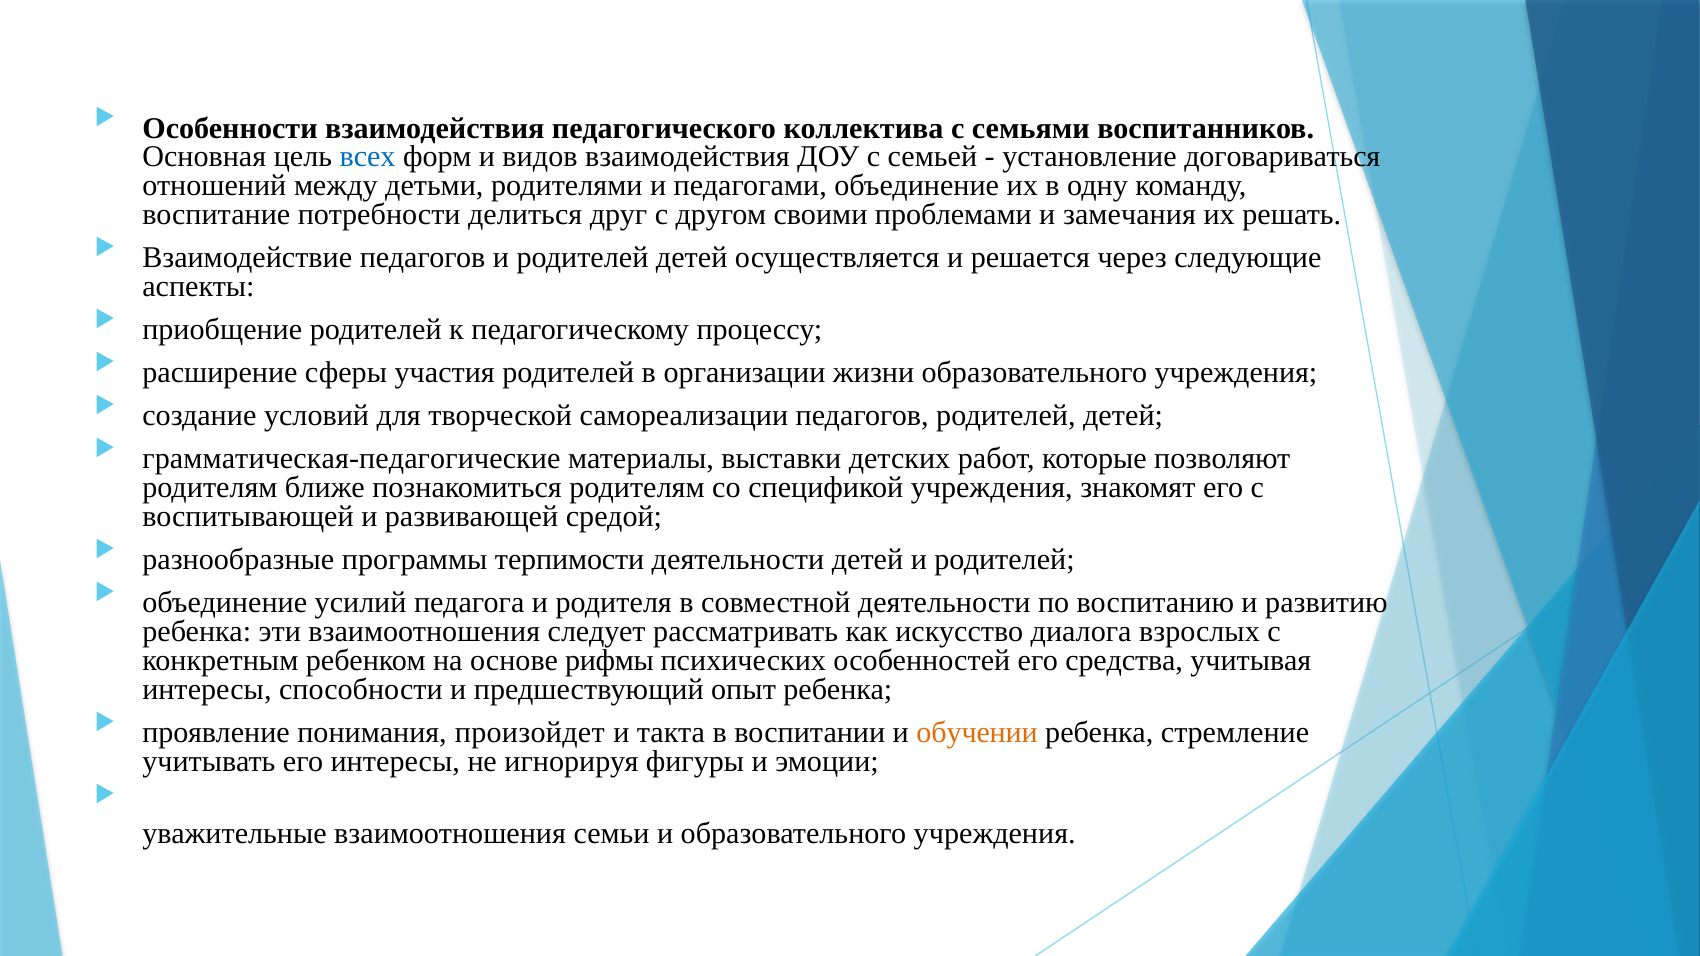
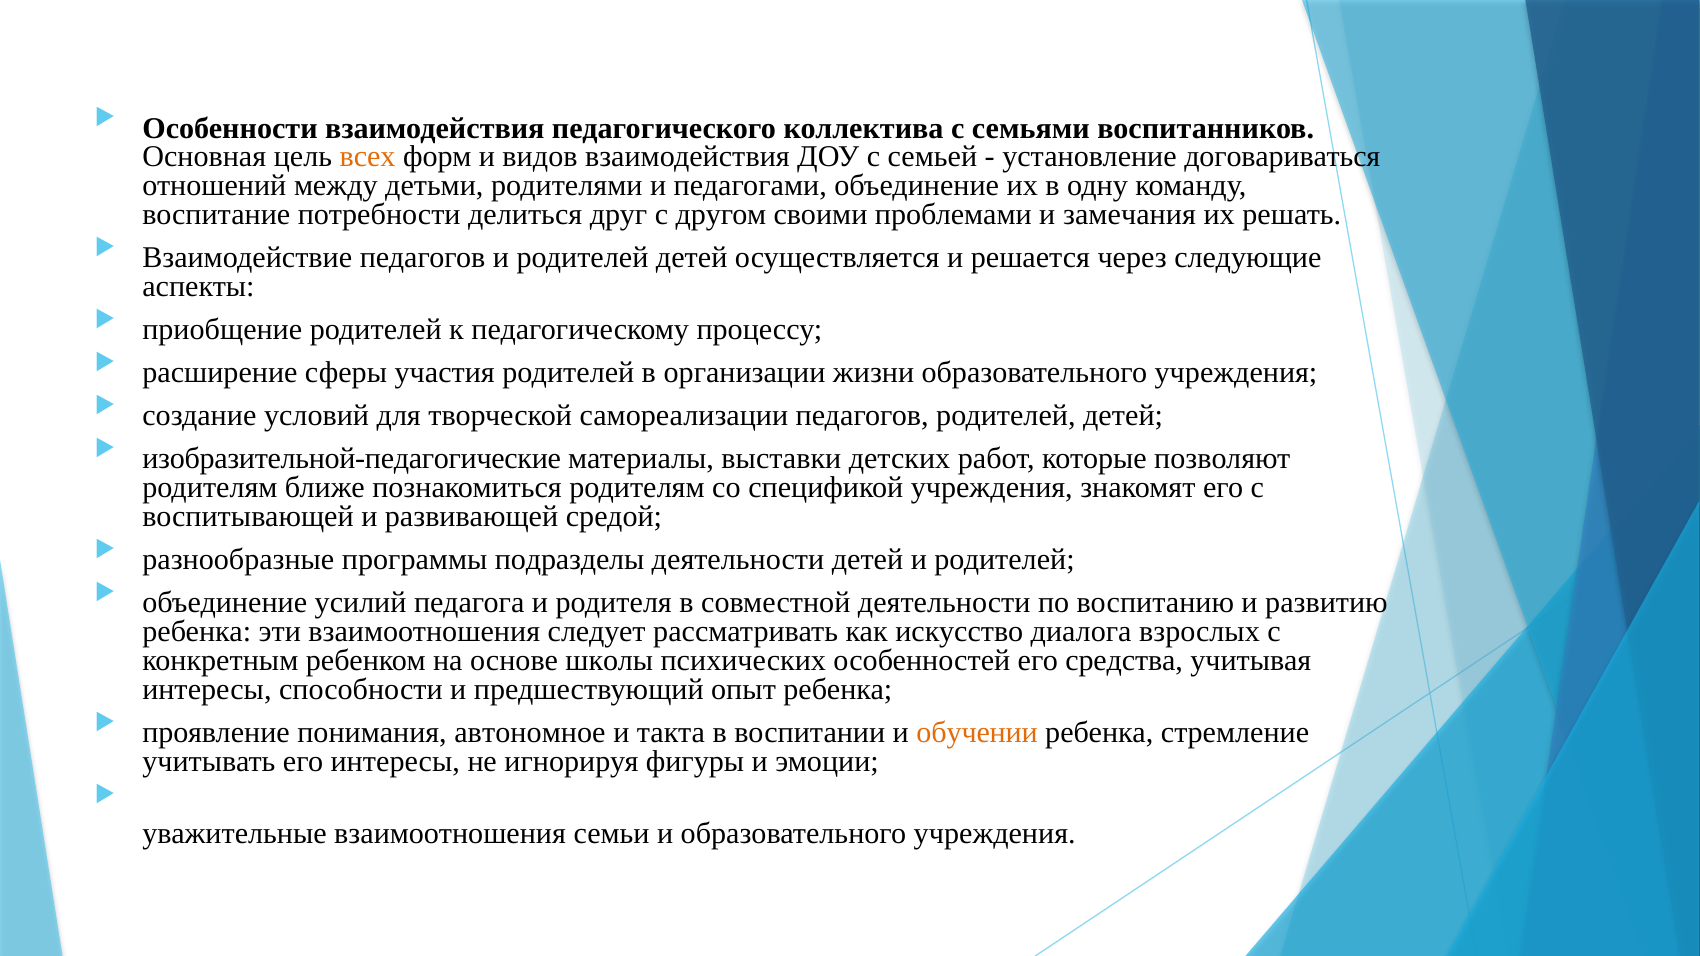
всех colour: blue -> orange (368, 157)
грамматическая-педагогические: грамматическая-педагогические -> изобразительной-педагогические (352, 459)
терпимости: терпимости -> подразделы (570, 560)
рифмы: рифмы -> школы (609, 661)
произойдет: произойдет -> автономное (530, 733)
